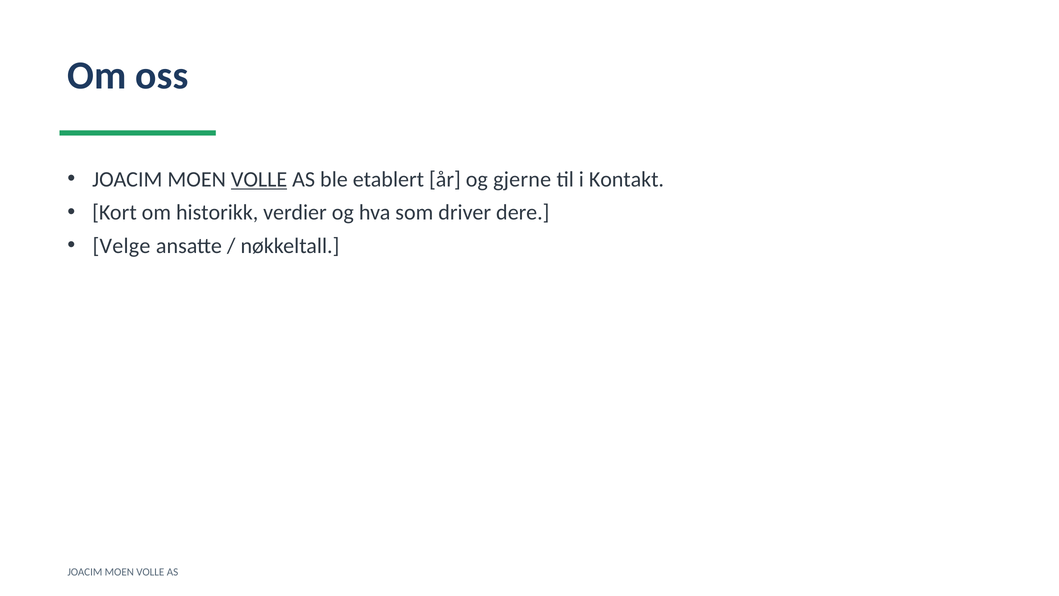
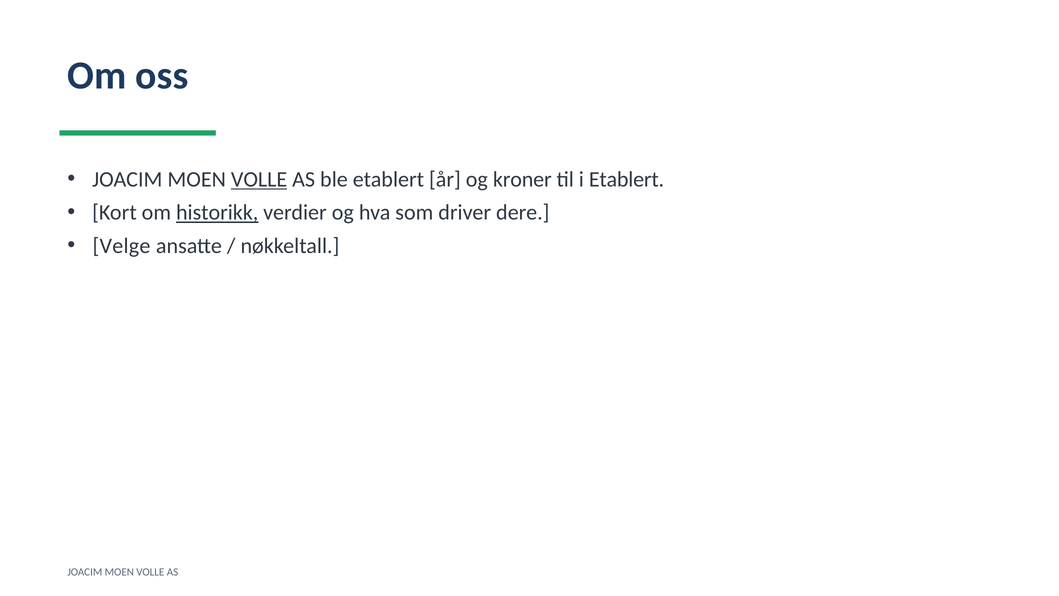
gjerne: gjerne -> kroner (522, 179)
i Kontakt: Kontakt -> Etablert (627, 179)
historikk underline: none -> present (217, 212)
